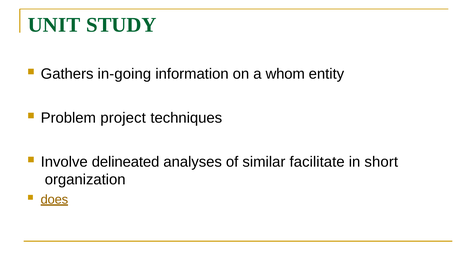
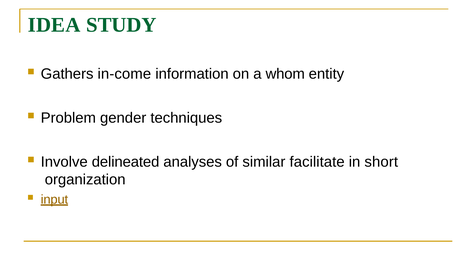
UNIT: UNIT -> IDEA (54, 25)
in-going: in-going -> in-come (124, 74)
project: project -> gender (123, 118)
does: does -> input (54, 199)
